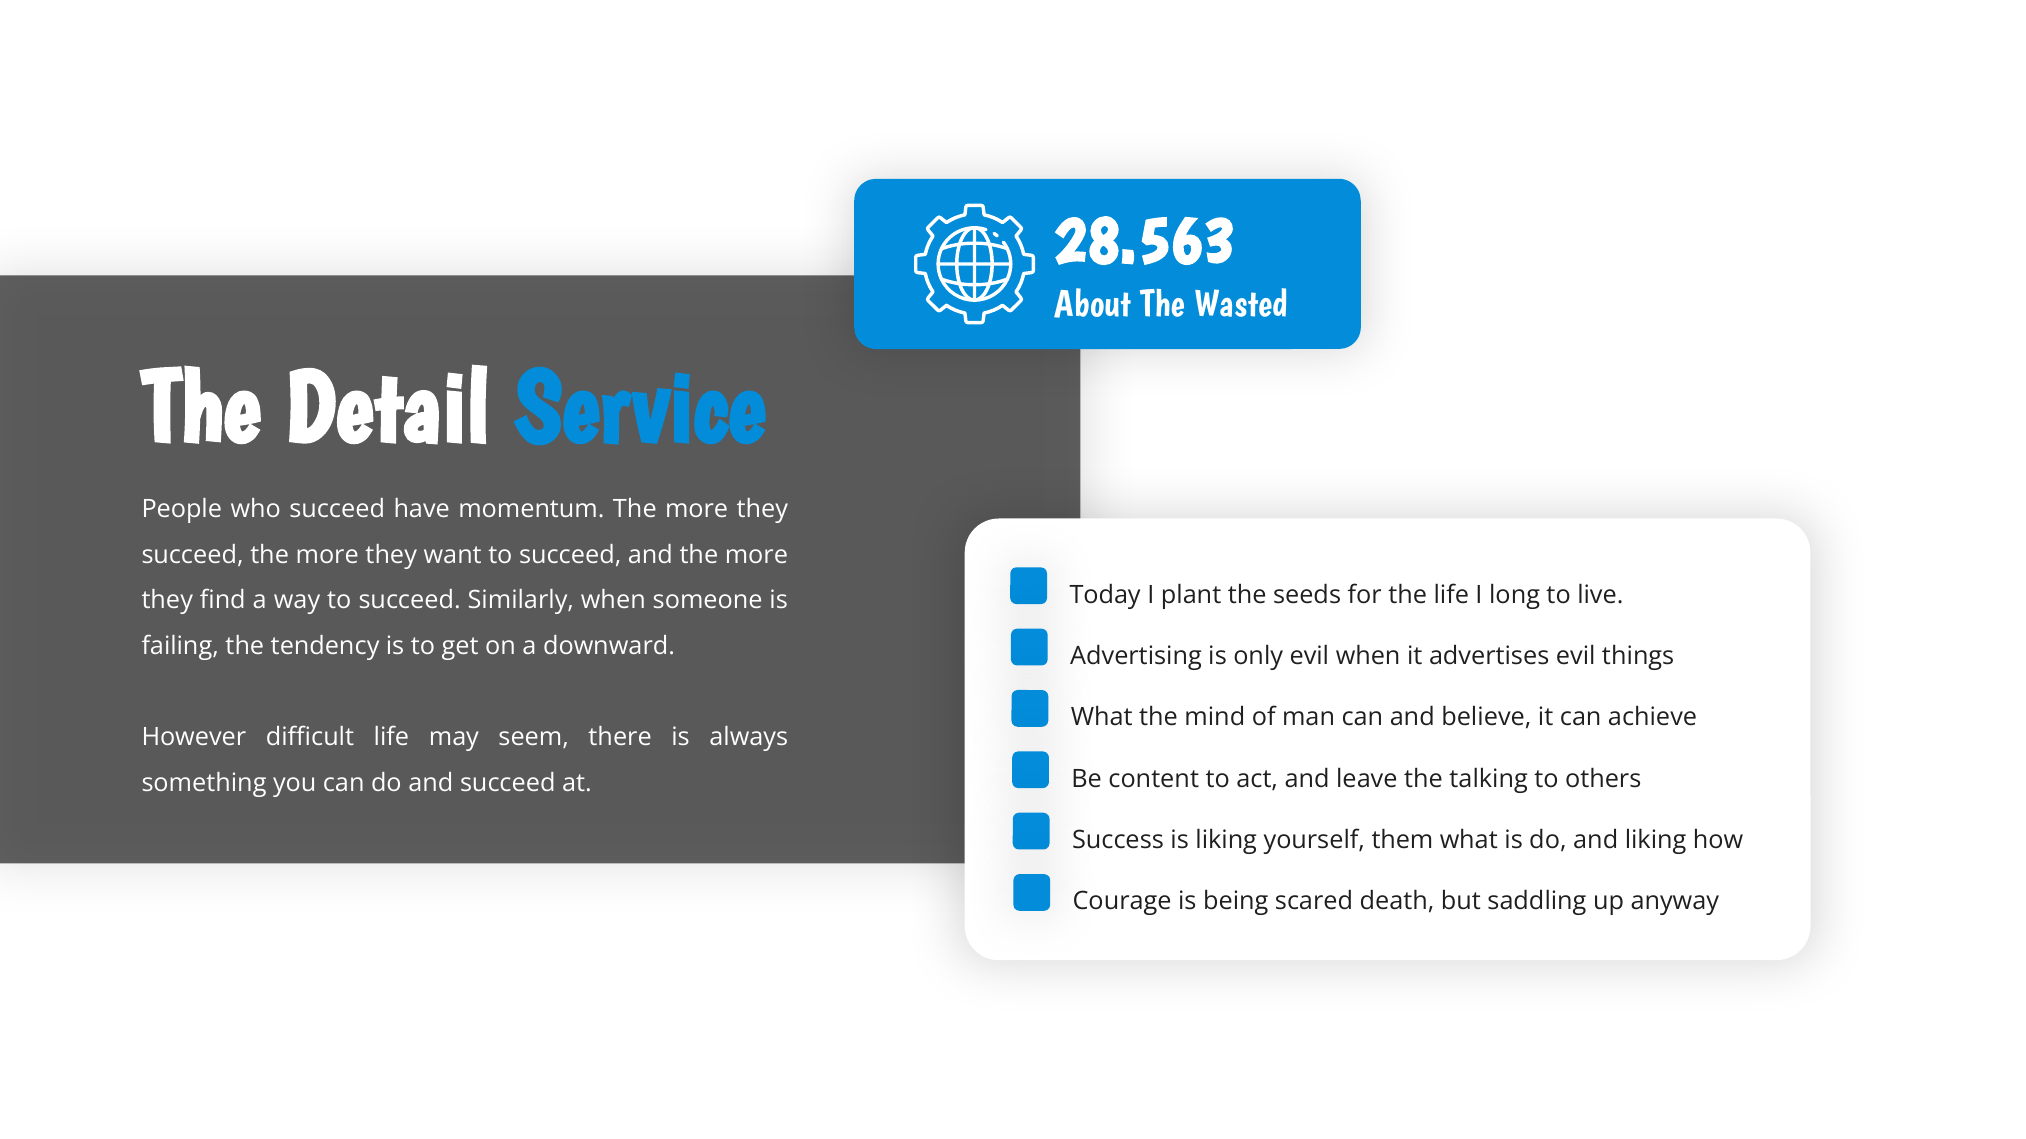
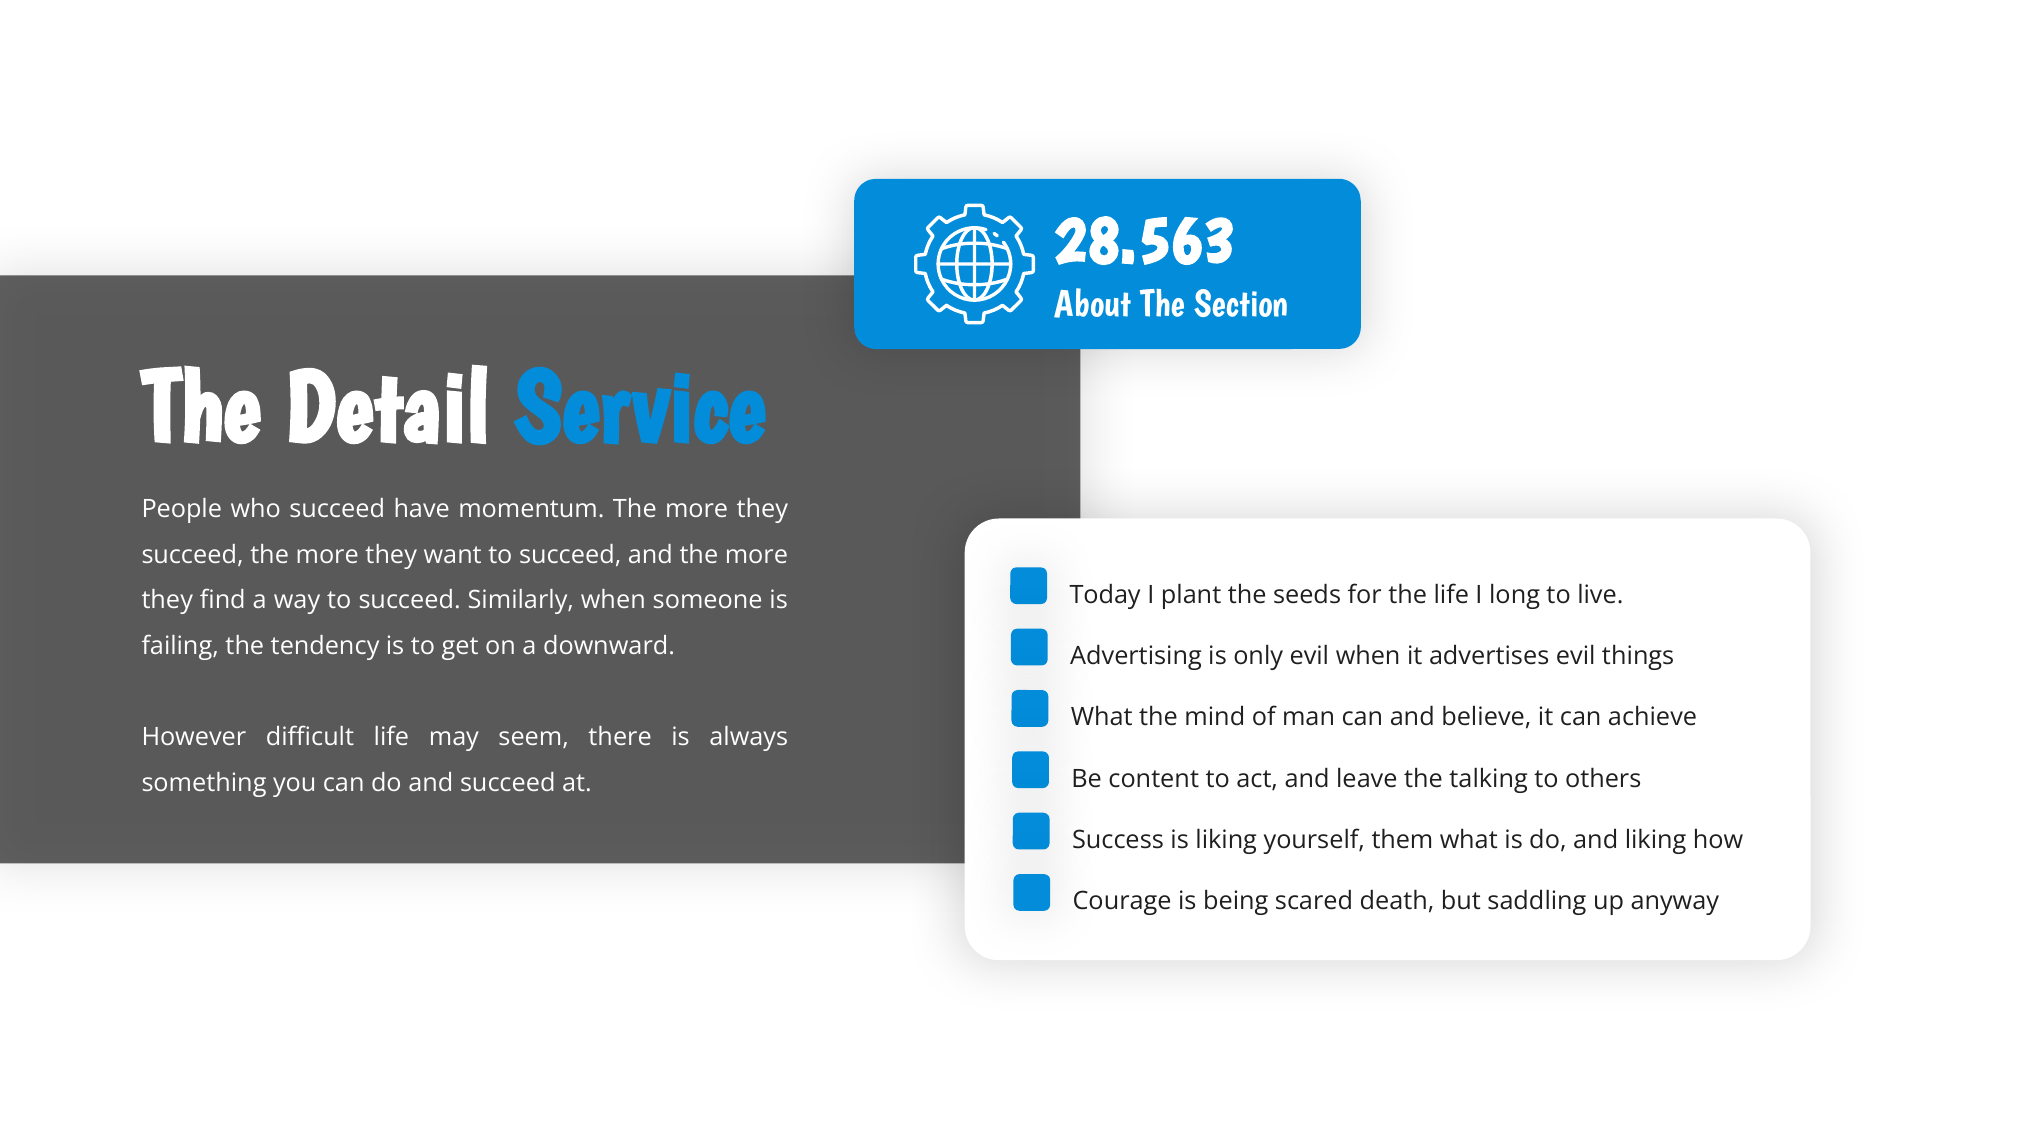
Wasted: Wasted -> Section (1241, 304)
